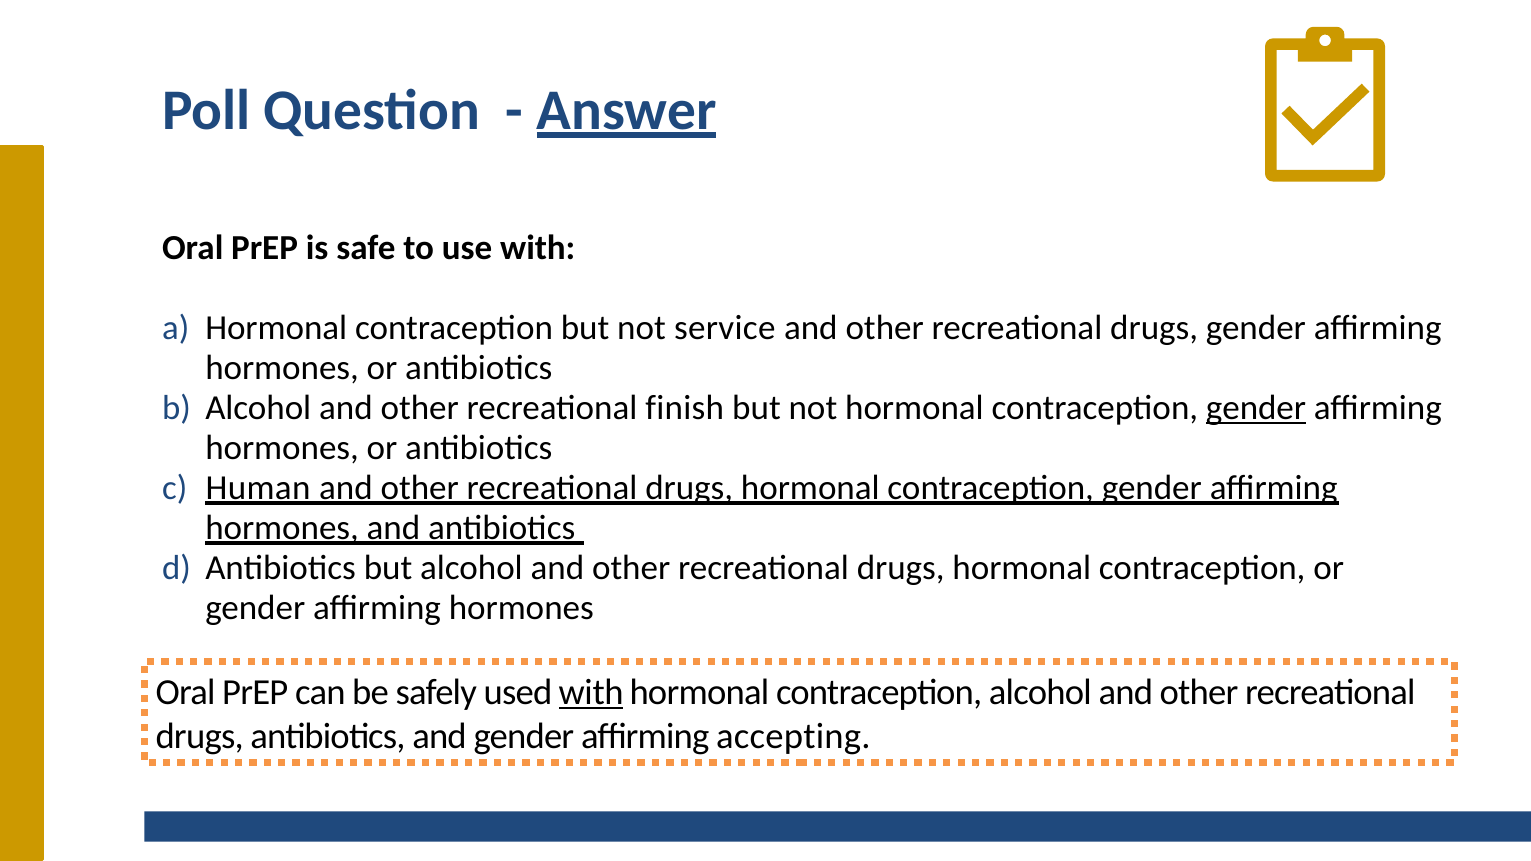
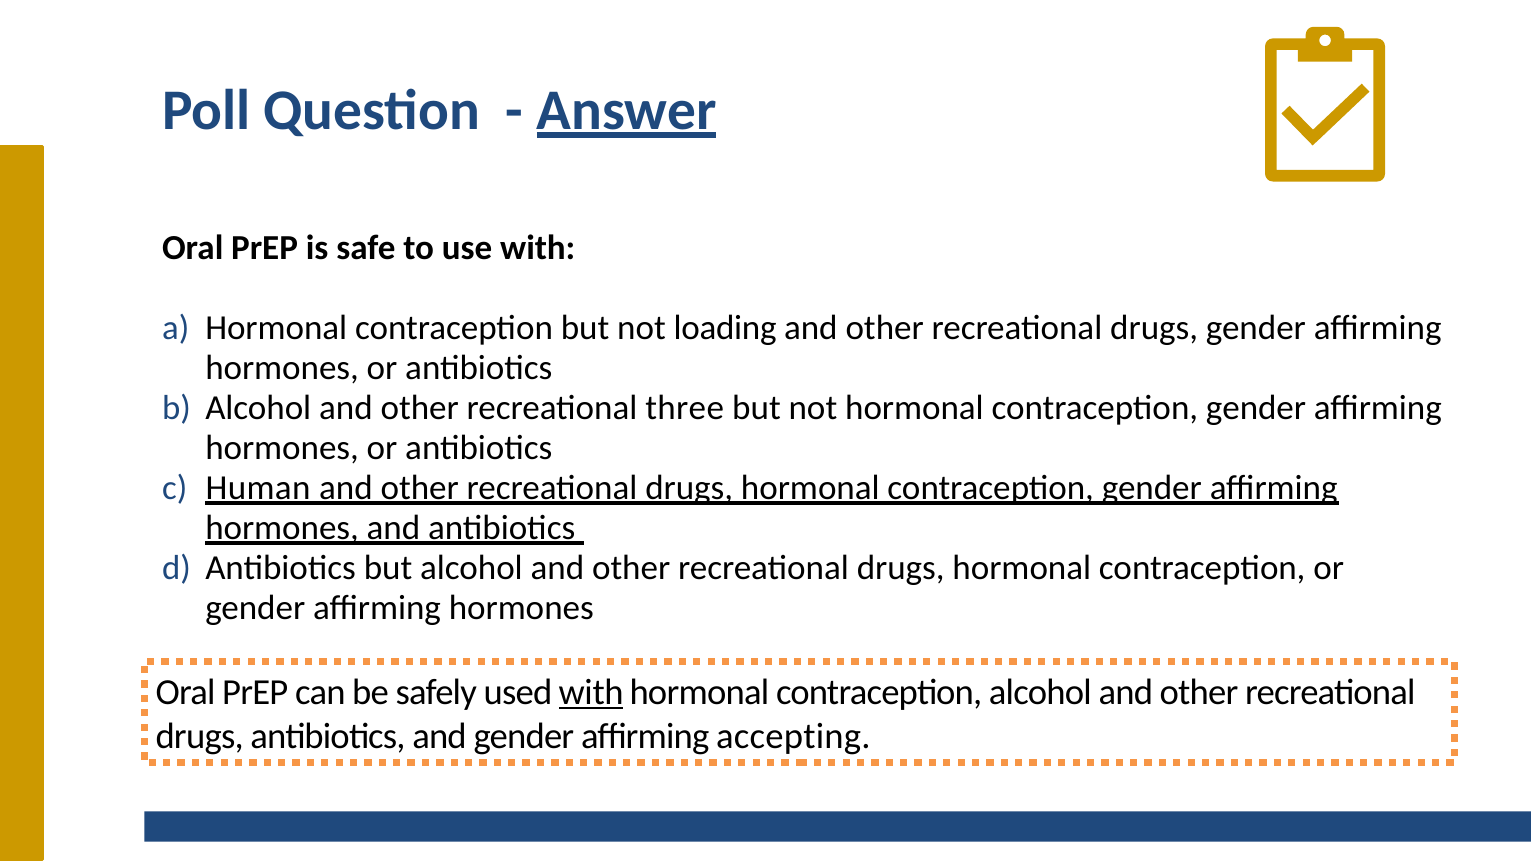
service: service -> loading (725, 328)
finish: finish -> three (685, 408)
gender underline: present -> none (1256, 408)
